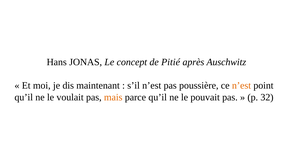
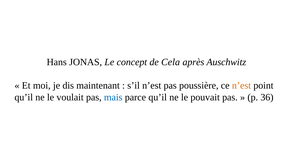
Pitié: Pitié -> Cela (171, 62)
mais colour: orange -> blue (113, 97)
32: 32 -> 36 (267, 97)
